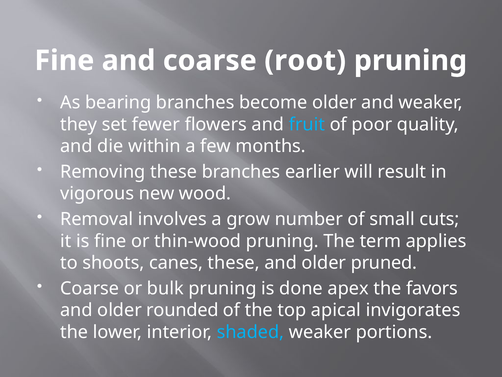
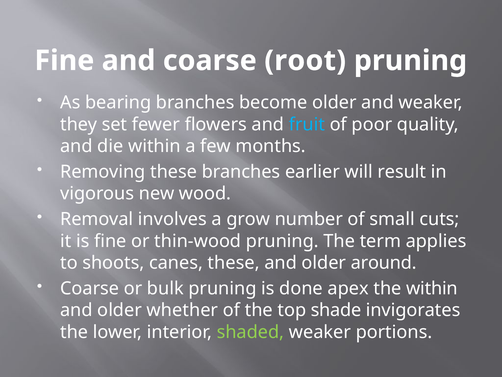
pruned: pruned -> around (384, 262)
the favors: favors -> within (432, 288)
rounded: rounded -> whether (182, 310)
apical: apical -> shade (336, 310)
shaded colour: light blue -> light green (250, 332)
